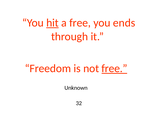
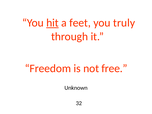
a free: free -> feet (80, 23)
ends: ends -> truly (124, 23)
free underline: present -> none (114, 68)
